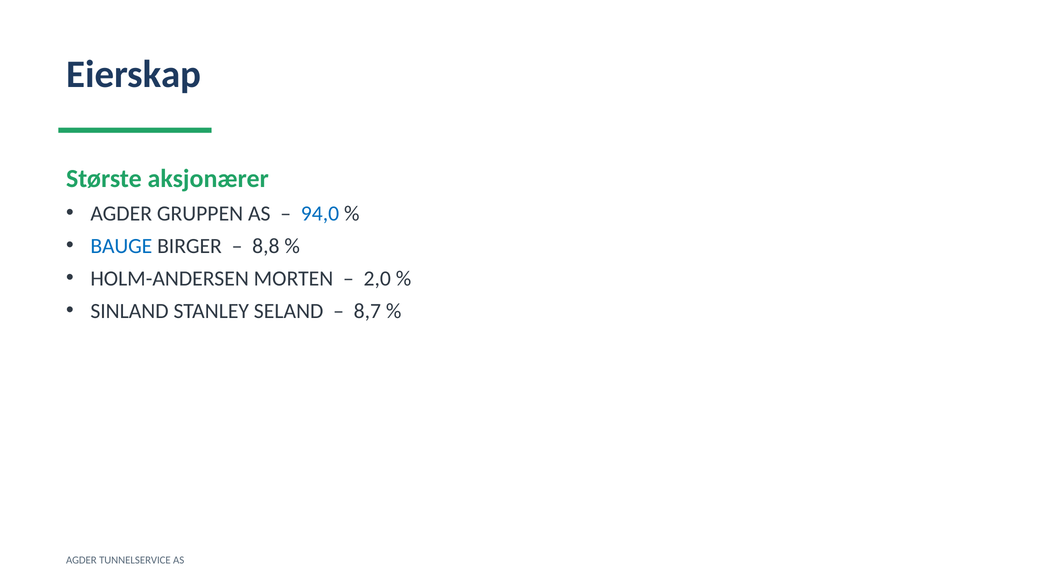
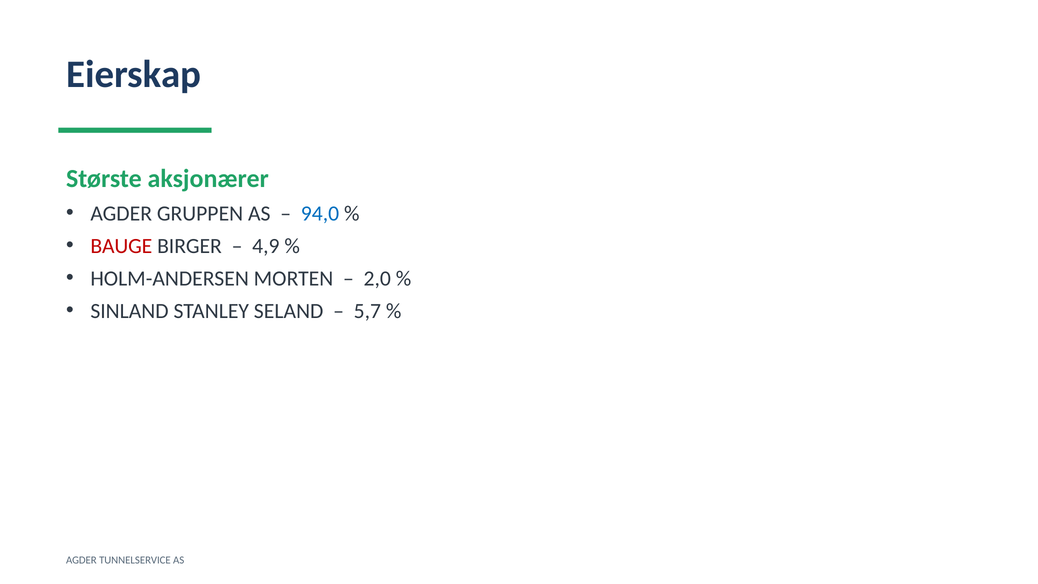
BAUGE colour: blue -> red (121, 246)
8,8: 8,8 -> 4,9 (266, 246)
8,7: 8,7 -> 5,7 (367, 311)
